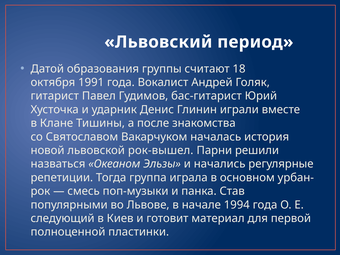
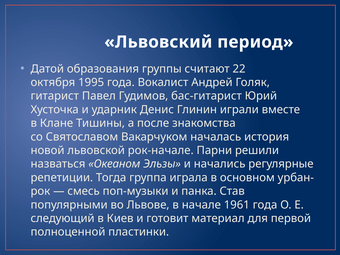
18: 18 -> 22 (239, 69)
1991: 1991 -> 1995 (91, 82)
рок-вышел: рок-вышел -> рок-начале (161, 150)
1994: 1994 -> 1961 (237, 205)
